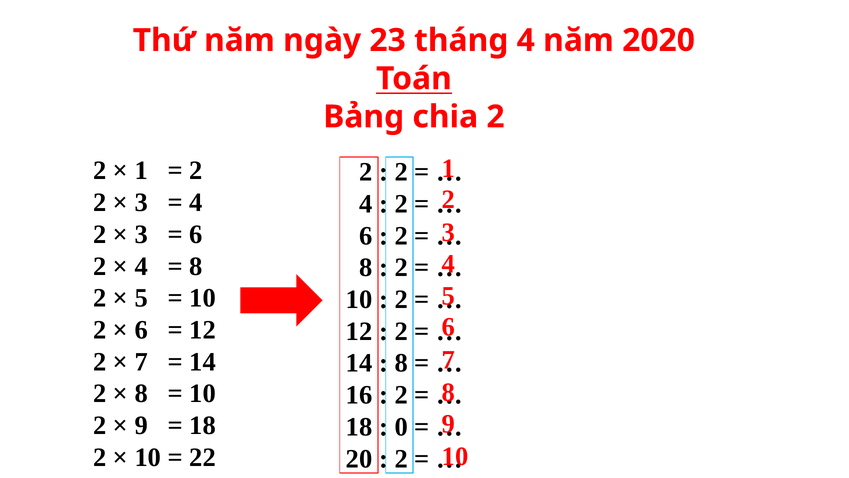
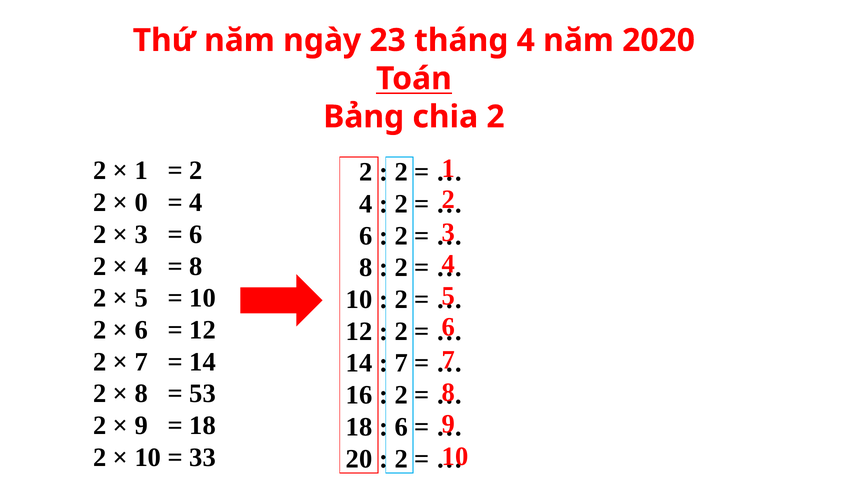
3: 3 -> 0 (141, 202)
8: 8 -> 7 (401, 363)
10: 10 -> 53 (203, 393)
0: 0 -> 6 (401, 427)
22: 22 -> 33 (203, 457)
